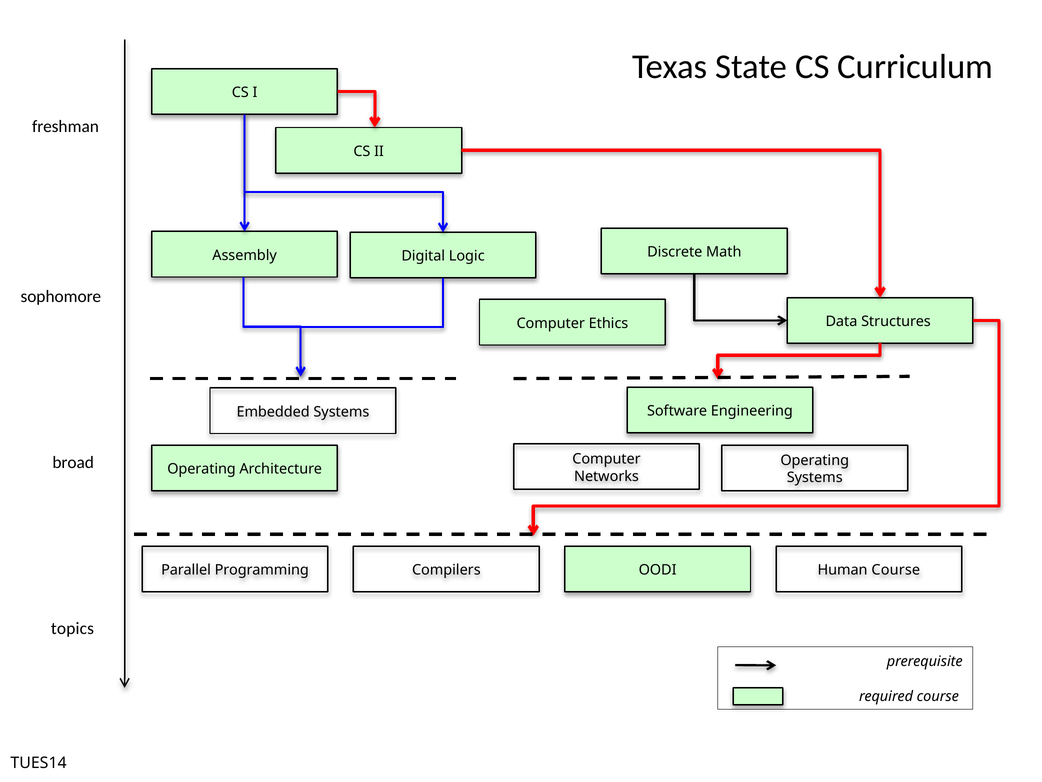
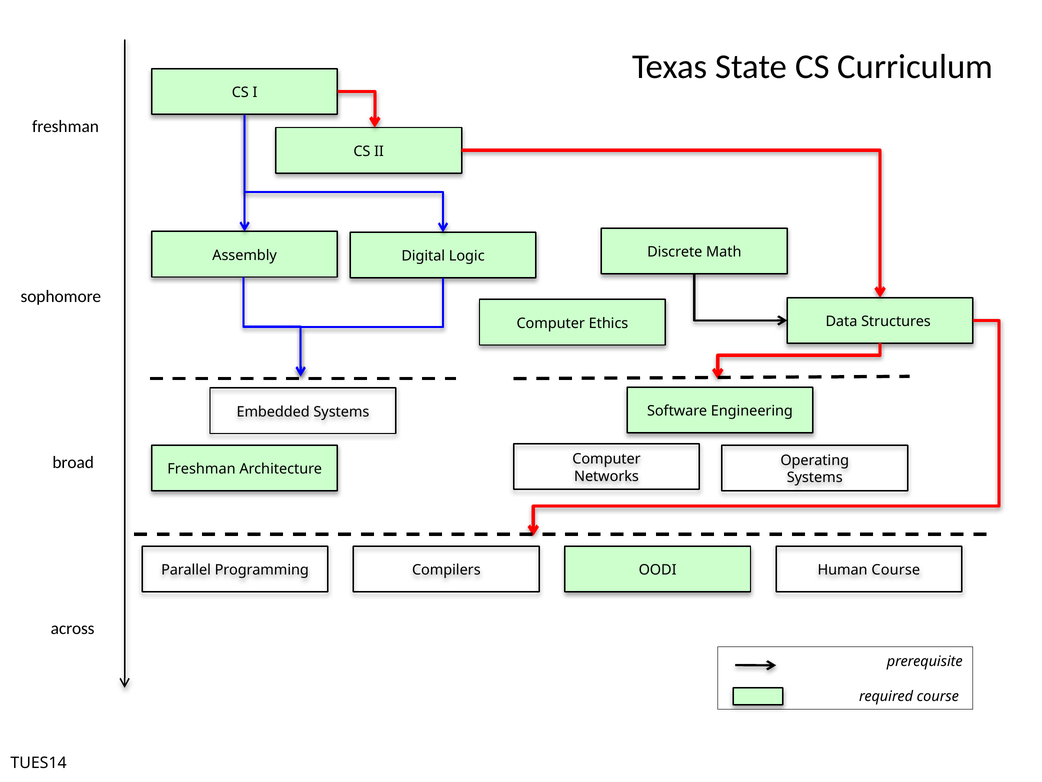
Operating: Operating -> Freshman (201, 469)
topics: topics -> across (73, 628)
